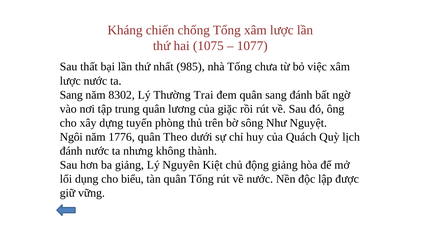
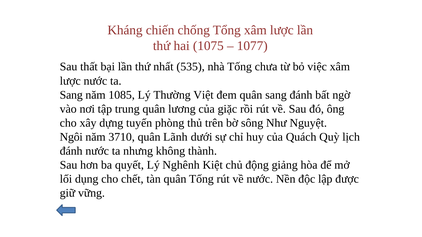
985: 985 -> 535 (191, 67)
8302: 8302 -> 1085 (122, 95)
Trai: Trai -> Việt (204, 95)
1776: 1776 -> 3710 (122, 137)
Theo: Theo -> Lãnh (175, 137)
ba giảng: giảng -> quyết (129, 165)
Nguyên: Nguyên -> Nghênh (181, 165)
biểu: biểu -> chết (132, 179)
